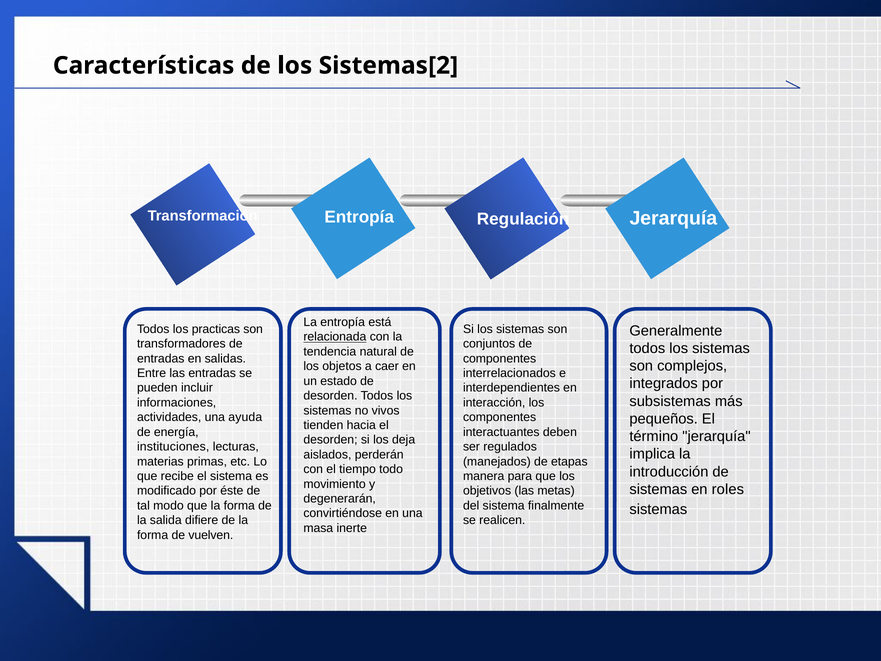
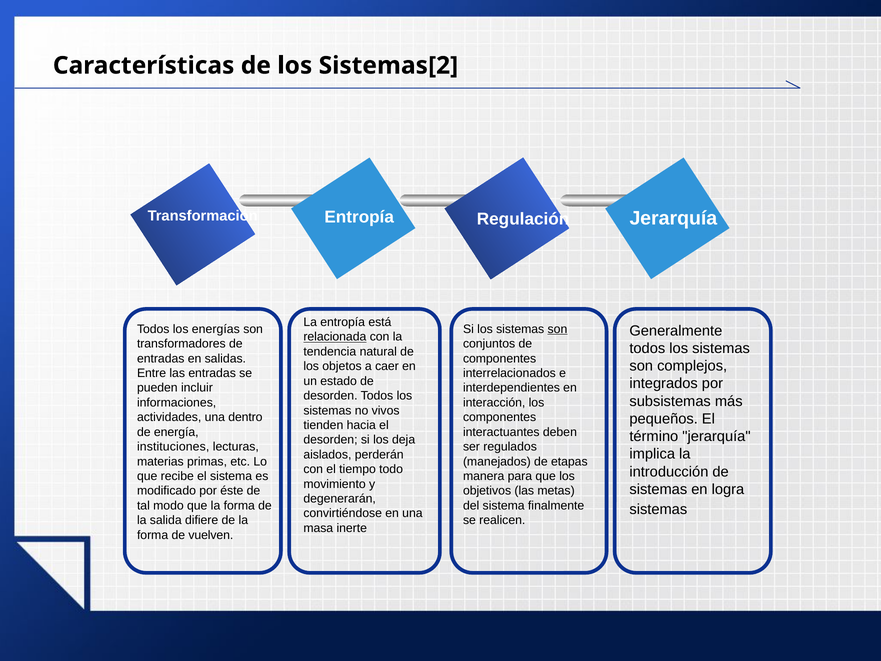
practicas: practicas -> energías (216, 329)
son underline: none -> present (557, 329)
ayuda: ayuda -> dentro (245, 417)
roles: roles -> logra (728, 489)
